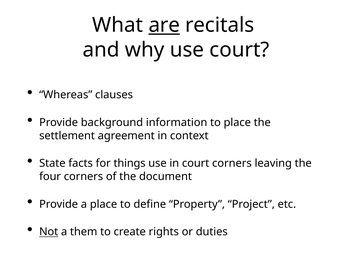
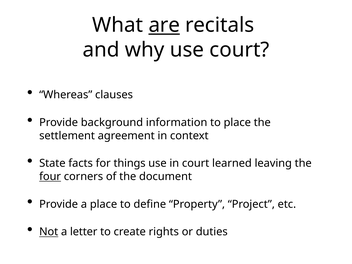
court corners: corners -> learned (232, 163)
four underline: none -> present (50, 177)
them: them -> letter (84, 232)
